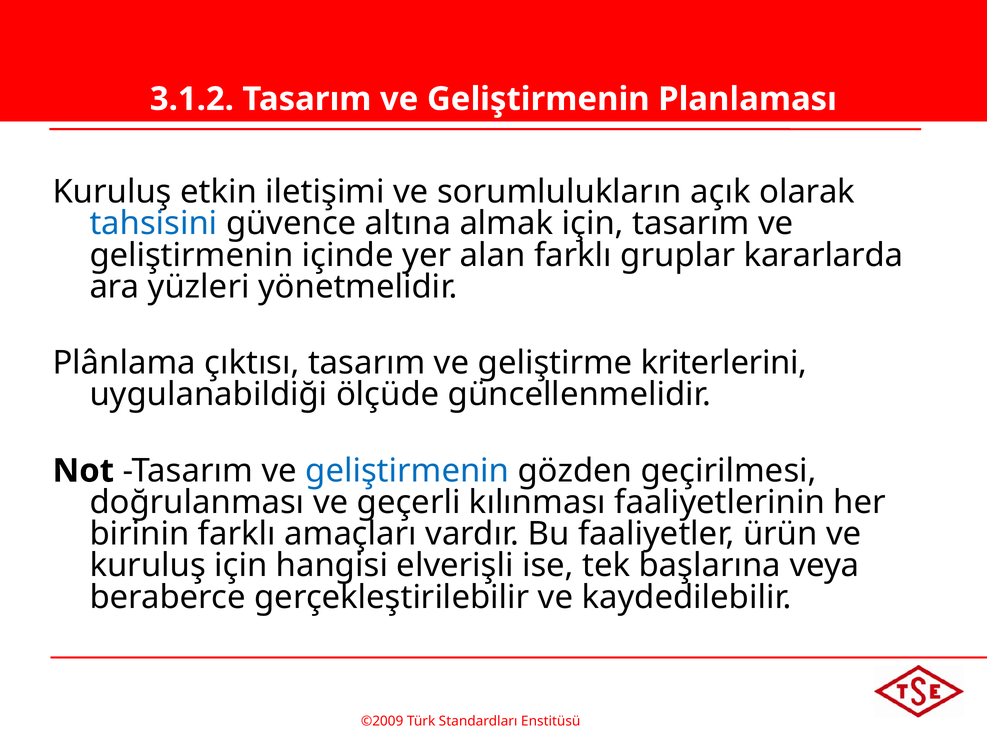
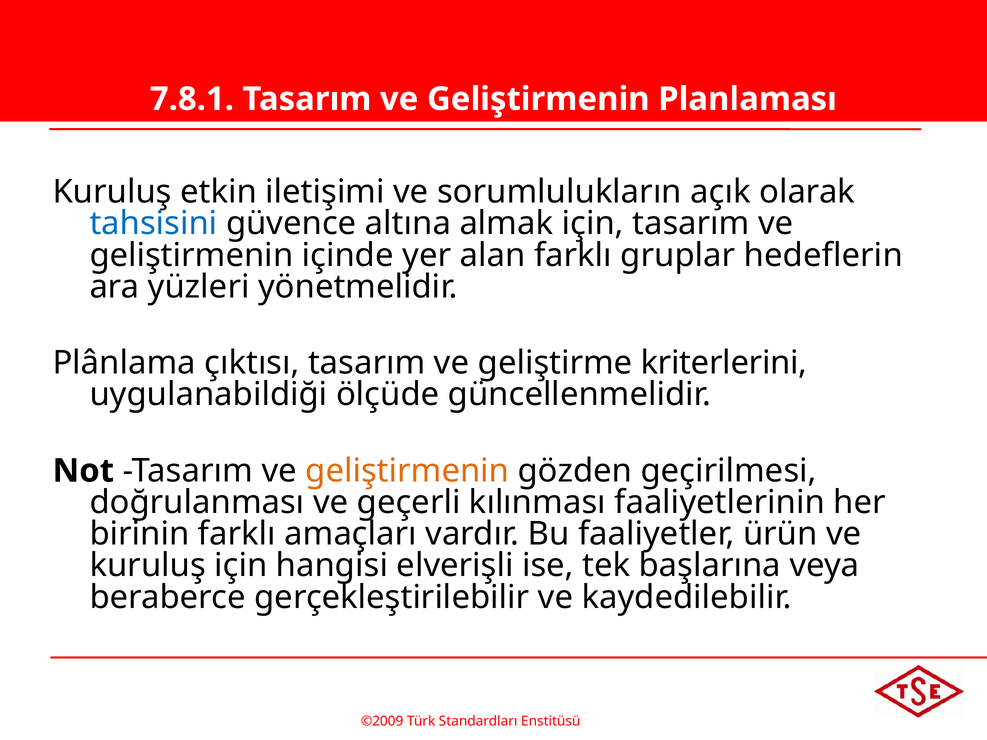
3.1.2: 3.1.2 -> 7.8.1 (192, 99)
kararlarda: kararlarda -> hedeflerin (823, 255)
geliştirmenin colour: blue -> orange (407, 471)
